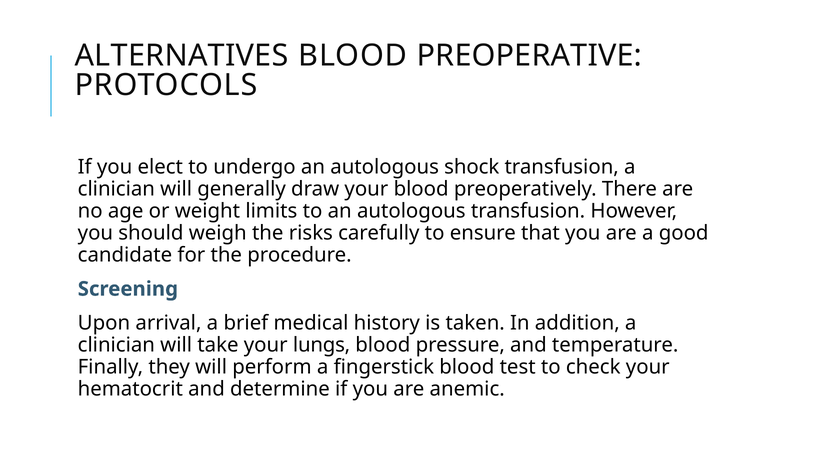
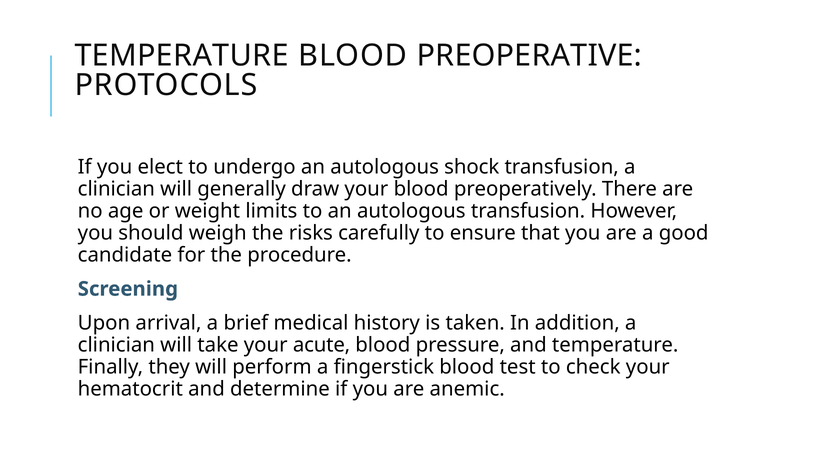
ALTERNATIVES: ALTERNATIVES -> TEMPERATURE (182, 56)
lungs: lungs -> acute (322, 345)
